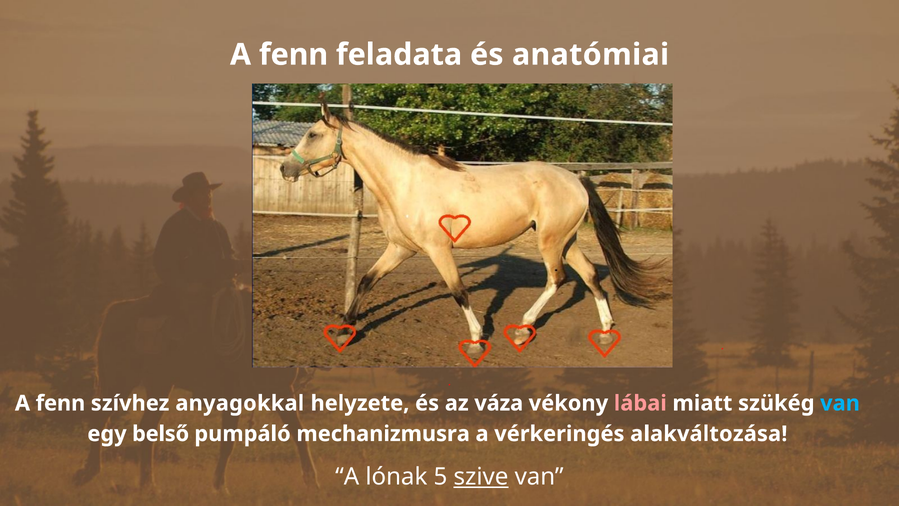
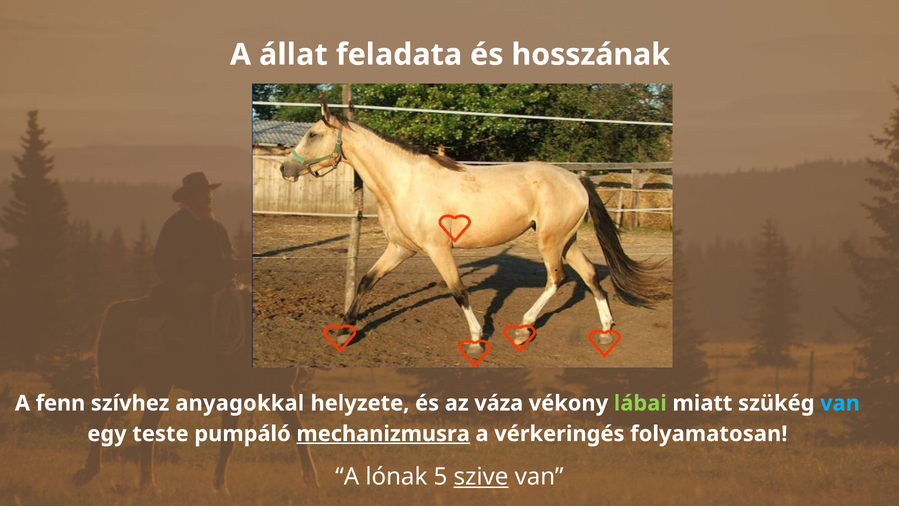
fenn: fenn -> állat (293, 55)
anatómiai: anatómiai -> hosszának (591, 55)
lábai colour: pink -> light green (640, 403)
belső: belső -> teste (160, 434)
mechanizmusra underline: none -> present (383, 434)
alakváltozása: alakváltozása -> folyamatosan (709, 434)
